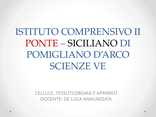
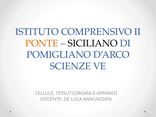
PONTE colour: red -> orange (42, 43)
